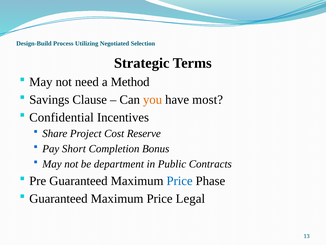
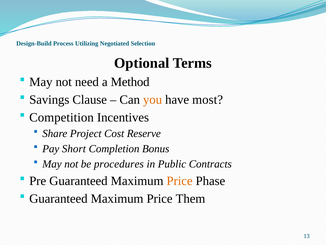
Strategic: Strategic -> Optional (142, 63)
Confidential: Confidential -> Competition (62, 117)
department: department -> procedures (119, 164)
Price colour: blue -> orange (180, 180)
Legal: Legal -> Them (190, 198)
